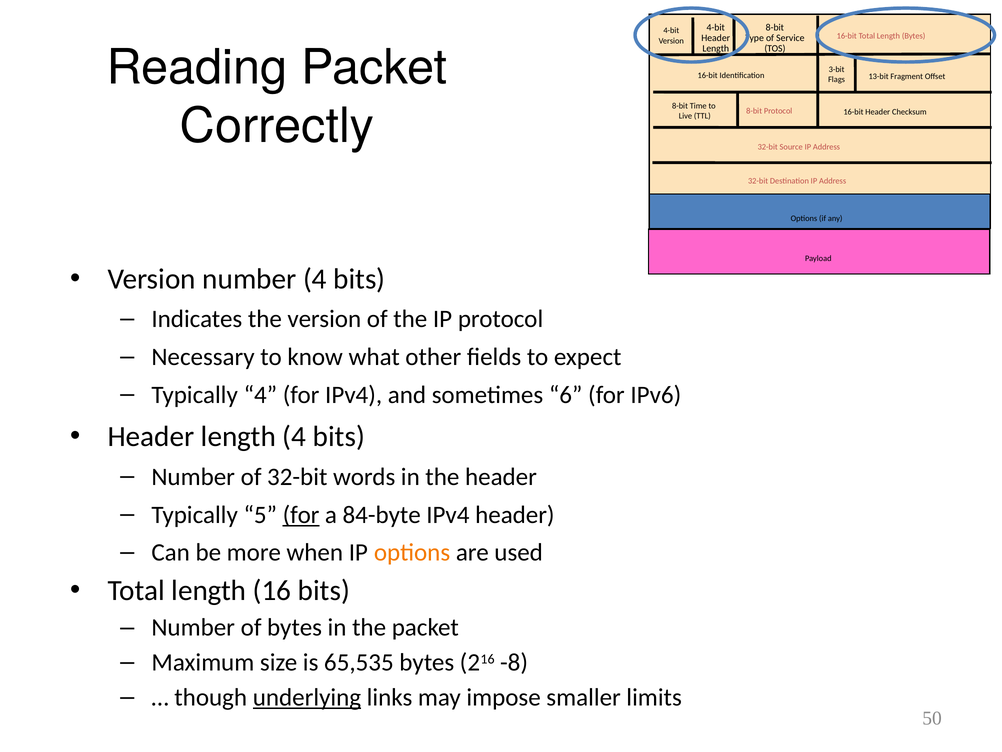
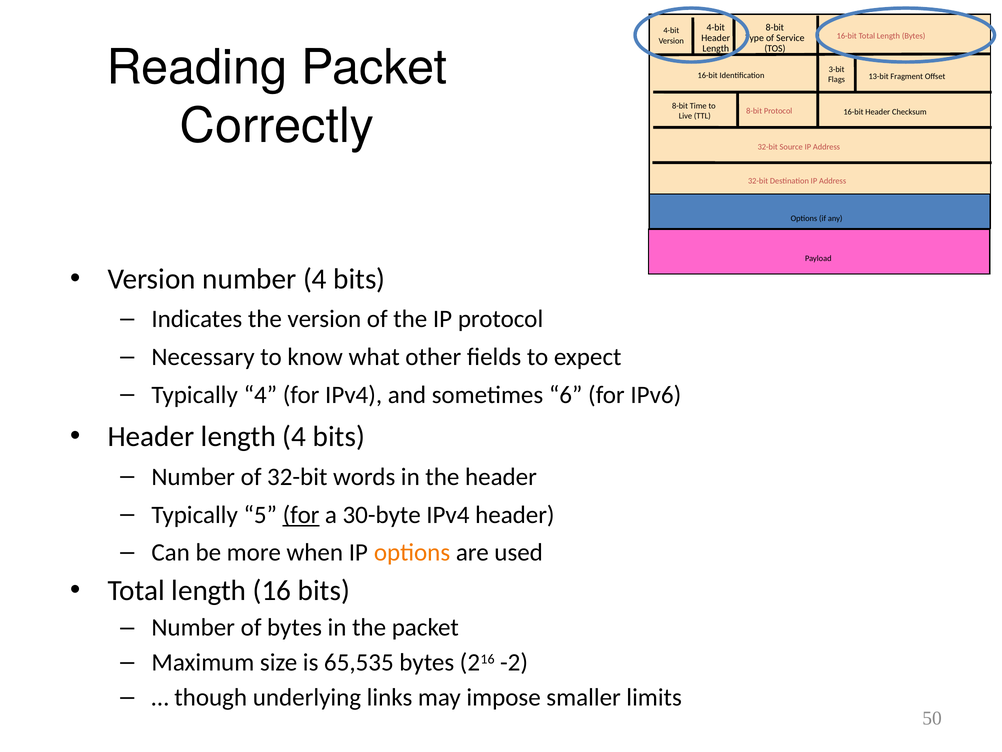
84-byte: 84-byte -> 30-byte (382, 514)
-8: -8 -> -2 (514, 662)
underlying underline: present -> none (307, 697)
